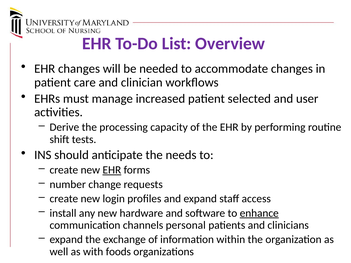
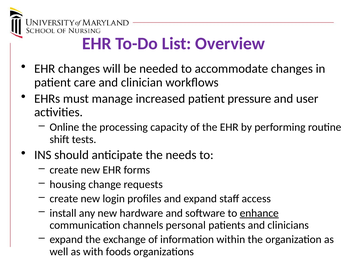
selected: selected -> pressure (249, 99)
Derive: Derive -> Online (64, 127)
EHR underline: present -> none (112, 170)
number: number -> housing (68, 185)
